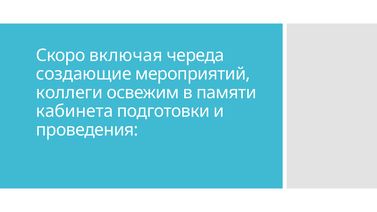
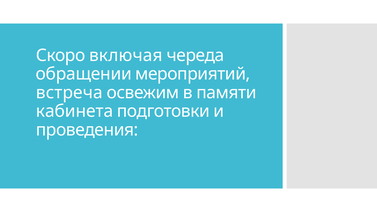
создающие: создающие -> обращении (84, 74)
коллеги: коллеги -> встреча (69, 93)
